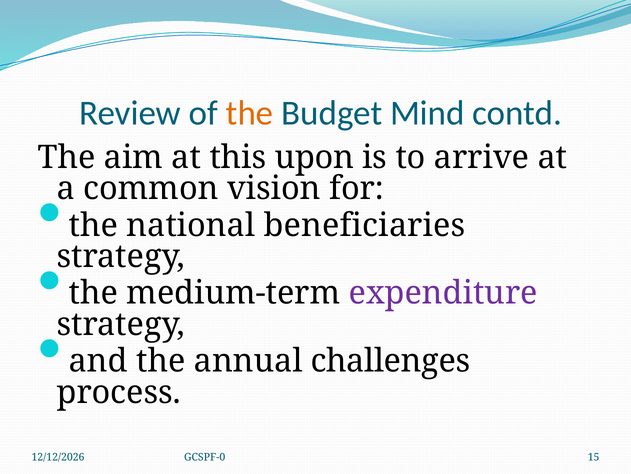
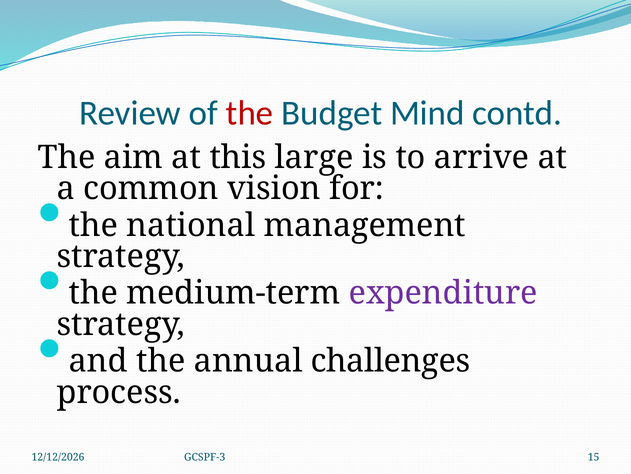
the colour: orange -> red (250, 113)
upon: upon -> large (314, 157)
beneficiaries: beneficiaries -> management (365, 225)
GCSPF-0: GCSPF-0 -> GCSPF-3 (205, 457)
